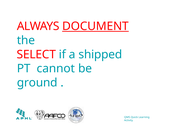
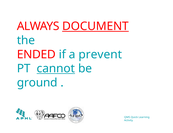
SELECT: SELECT -> ENDED (36, 55)
shipped: shipped -> prevent (100, 55)
cannot underline: none -> present (56, 69)
